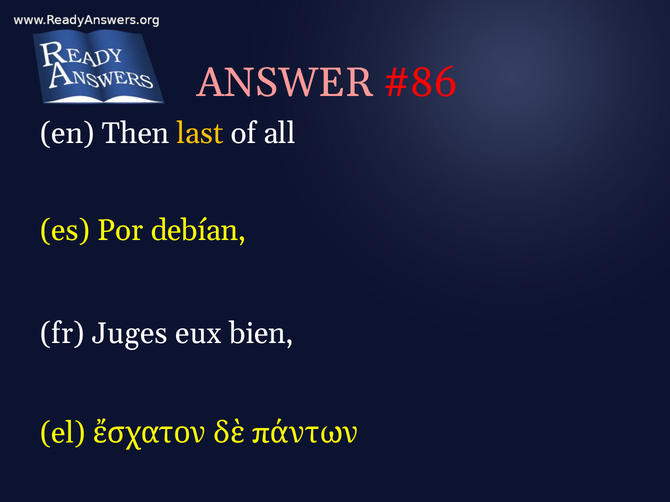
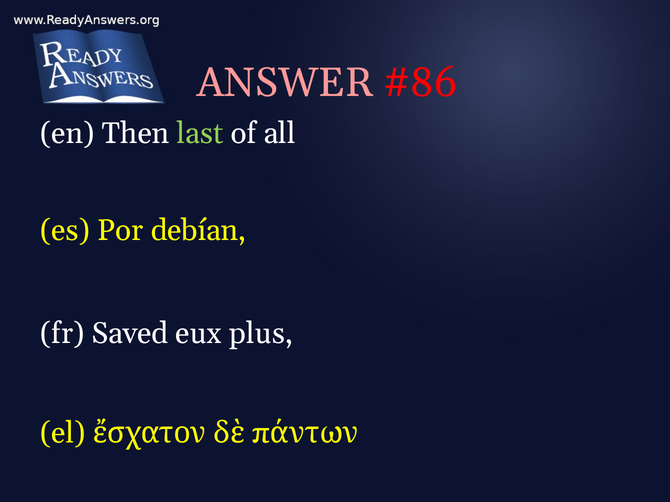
last colour: yellow -> light green (200, 133)
Juges: Juges -> Saved (130, 334)
bien: bien -> plus (261, 334)
